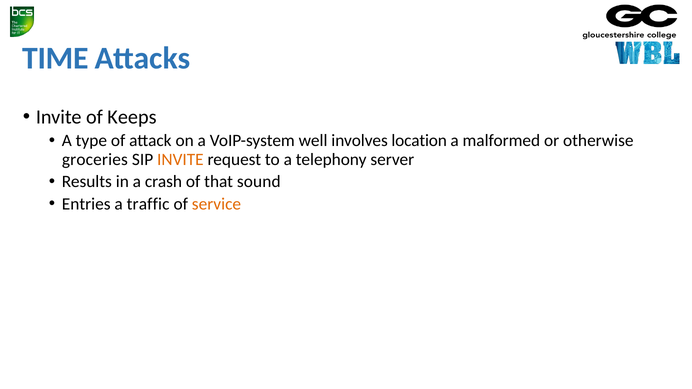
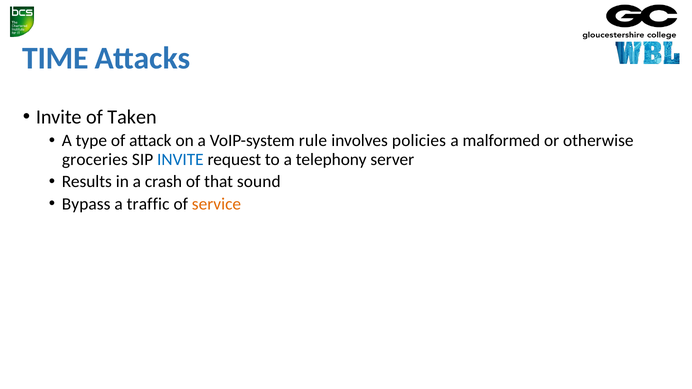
Keeps: Keeps -> Taken (132, 117)
well: well -> rule (313, 141)
location: location -> policies (419, 141)
INVITE colour: orange -> blue (180, 160)
Entries: Entries -> Bypass (86, 204)
